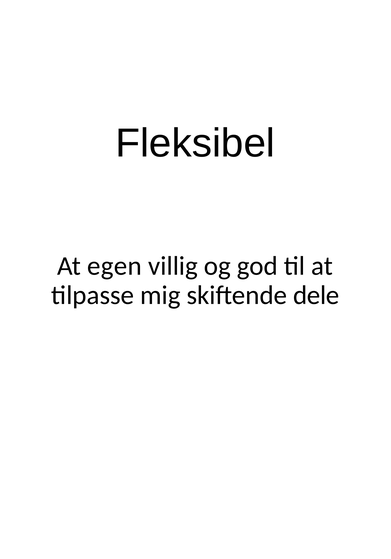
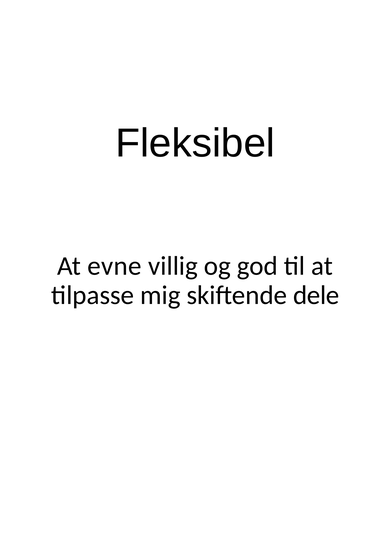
egen: egen -> evne (114, 266)
